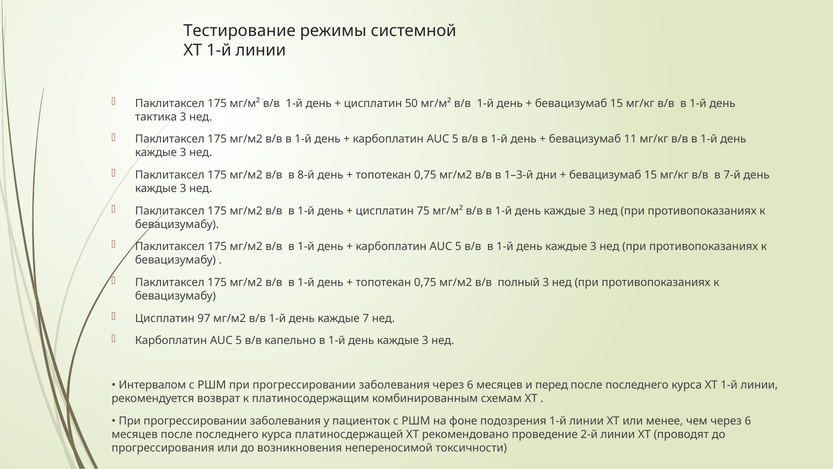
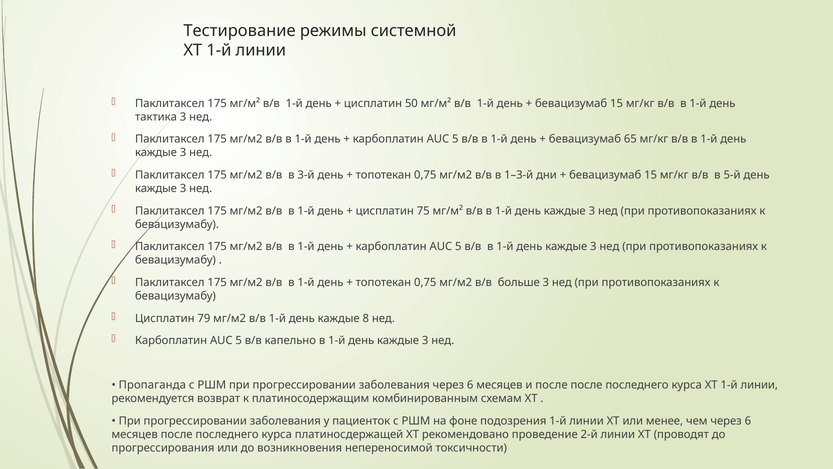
11: 11 -> 65 (630, 139)
8-й: 8-й -> 3-й (306, 175)
7-й: 7-й -> 5-й (732, 175)
полный: полный -> больше (519, 282)
97: 97 -> 79 (204, 318)
7: 7 -> 8 (366, 318)
Интервалом: Интервалом -> Пропаганда (152, 385)
и перед: перед -> после (551, 385)
